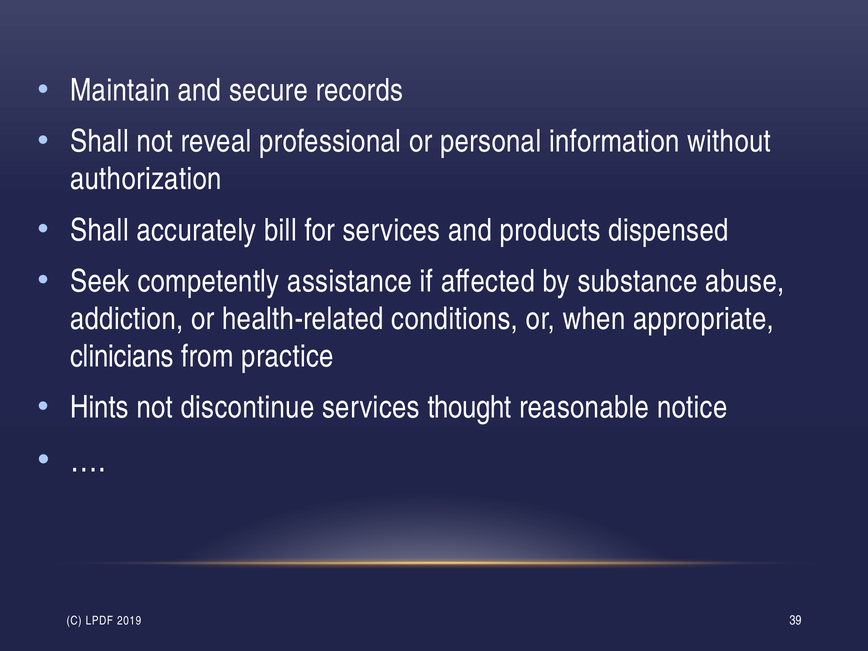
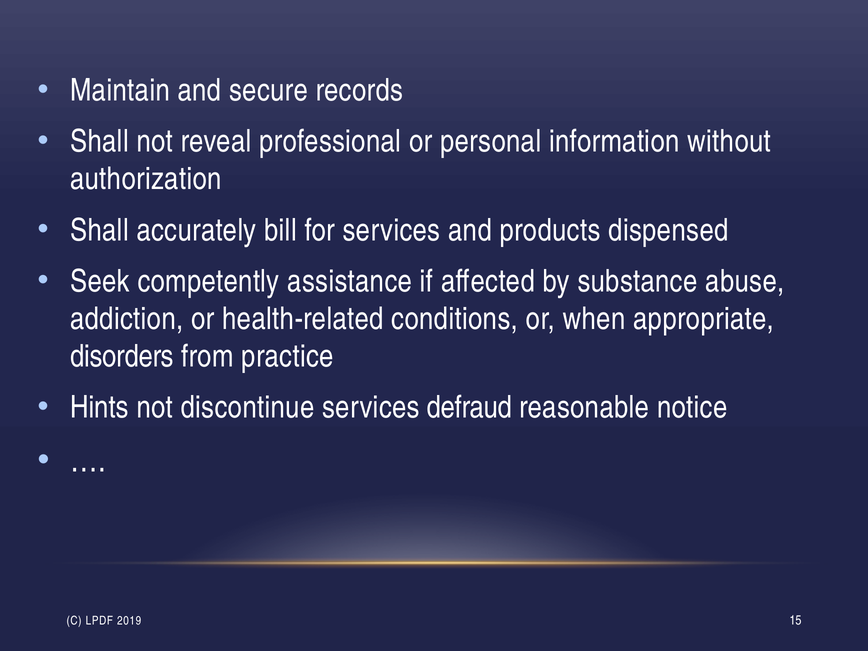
clinicians: clinicians -> disorders (122, 356)
thought: thought -> defraud (470, 408)
39: 39 -> 15 (795, 620)
